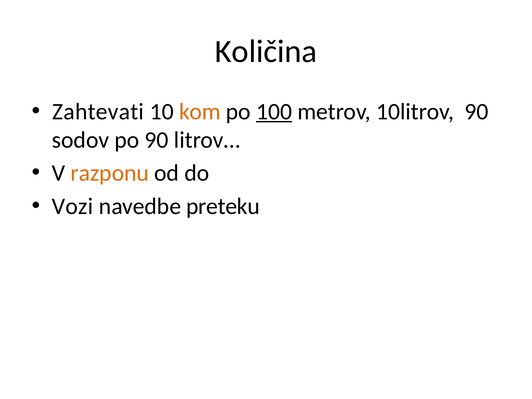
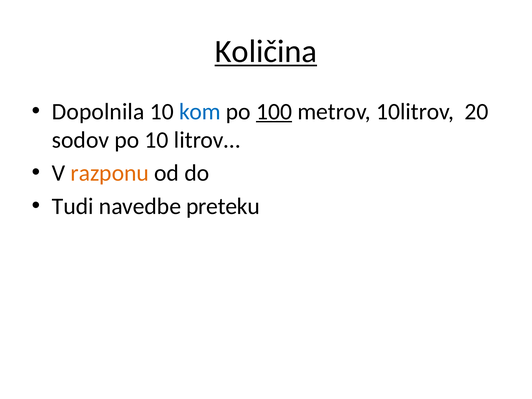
Količina underline: none -> present (266, 51)
Zahtevati: Zahtevati -> Dopolnila (98, 112)
kom colour: orange -> blue (200, 112)
10litrov 90: 90 -> 20 (477, 112)
po 90: 90 -> 10 (157, 140)
Vozi: Vozi -> Tudi (73, 206)
